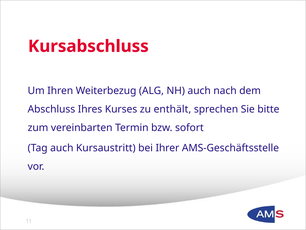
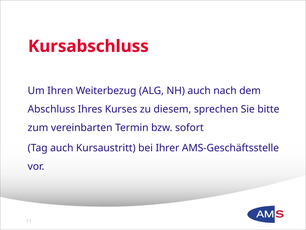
enthält: enthält -> diesem (172, 109)
